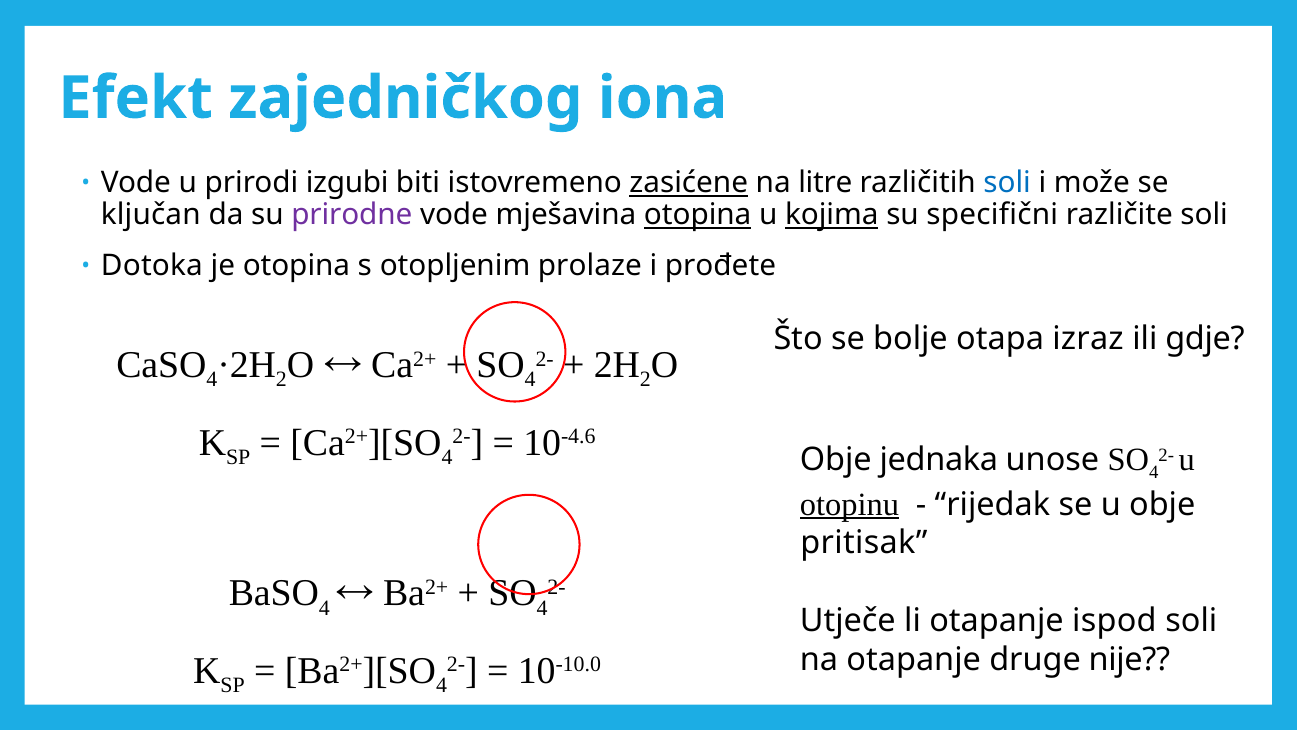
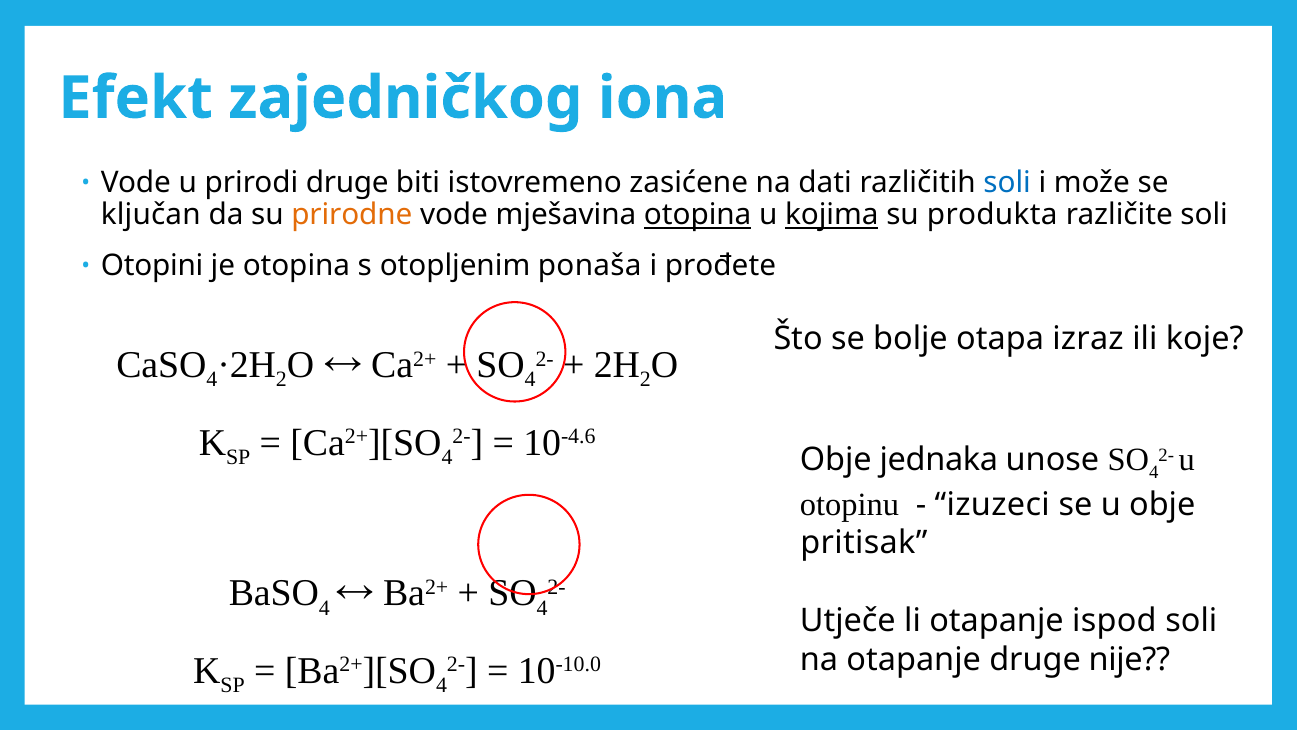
prirodi izgubi: izgubi -> druge (347, 183)
zasićene underline: present -> none (689, 183)
litre: litre -> dati (825, 183)
prirodne colour: purple -> orange (352, 215)
specifični: specifični -> produkta (992, 215)
Dotoka: Dotoka -> Otopini (152, 266)
prolaze: prolaze -> ponaša (590, 266)
gdje: gdje -> koje (1205, 339)
otopinu underline: present -> none (849, 504)
rijedak: rijedak -> izuzeci (992, 504)
